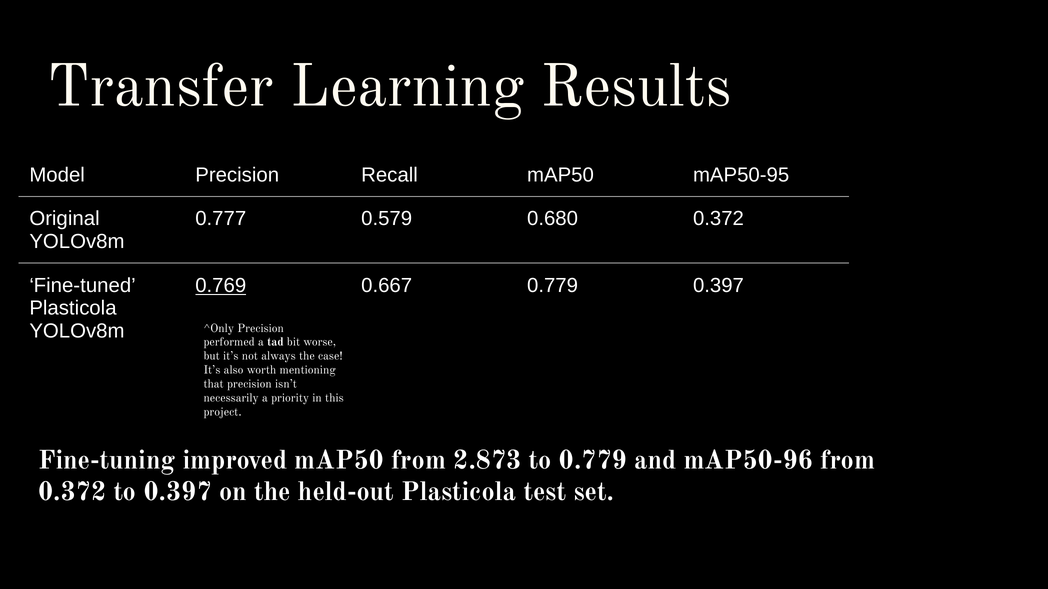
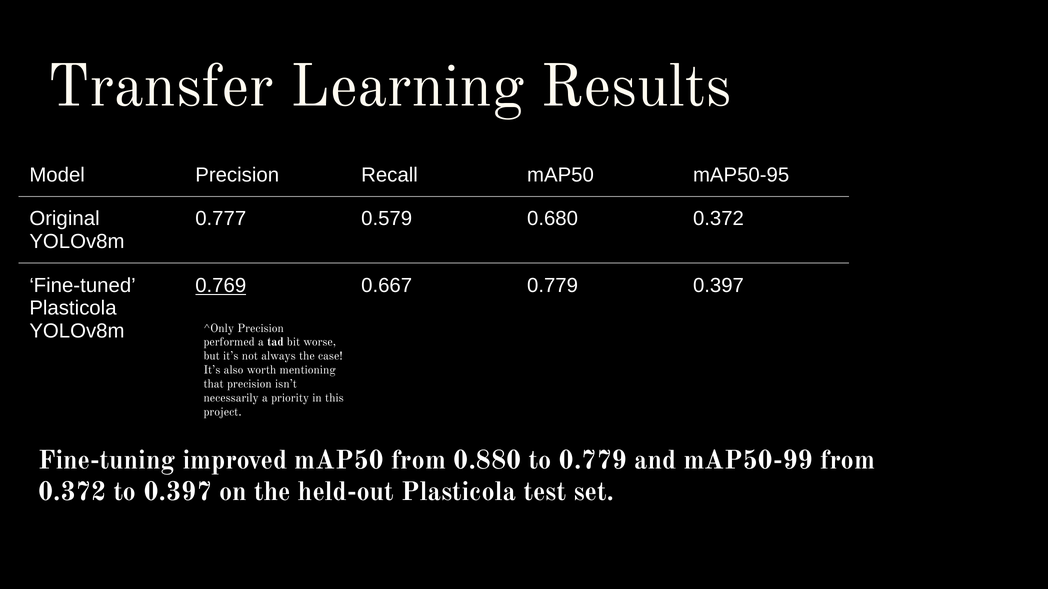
2.873: 2.873 -> 0.880 (487, 461)
mAP50-96: mAP50-96 -> mAP50-99 (748, 461)
